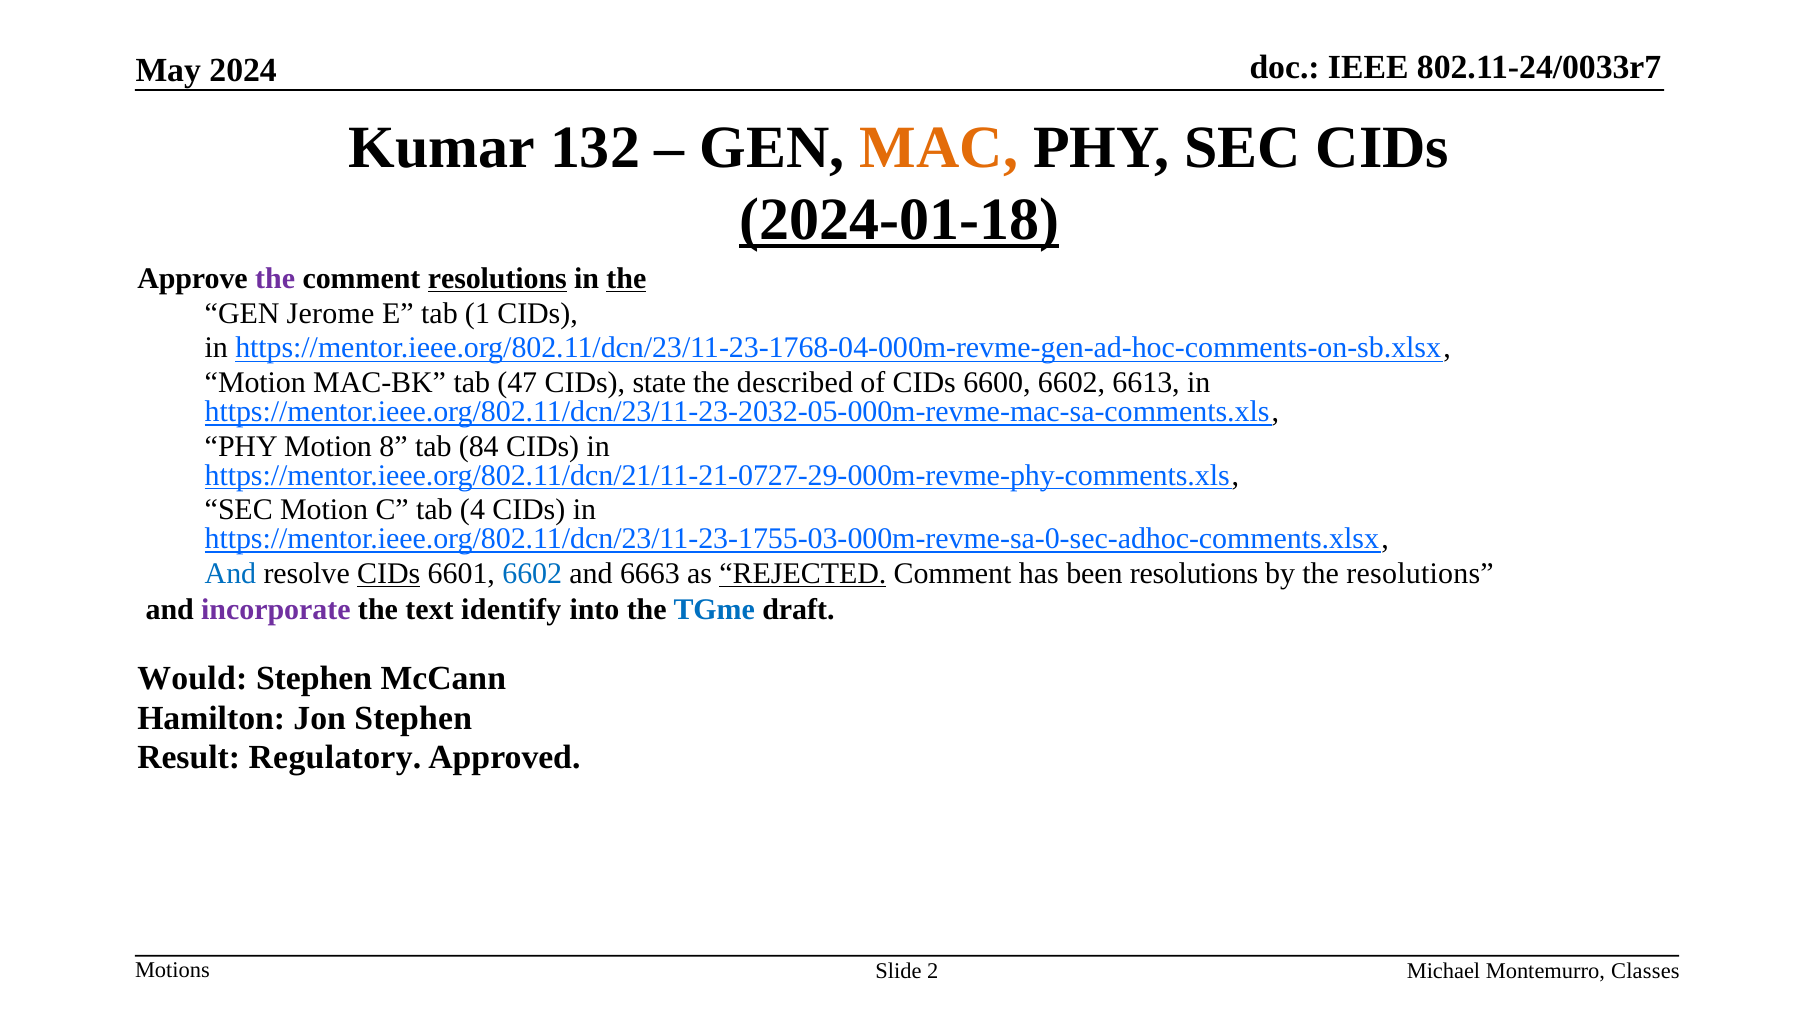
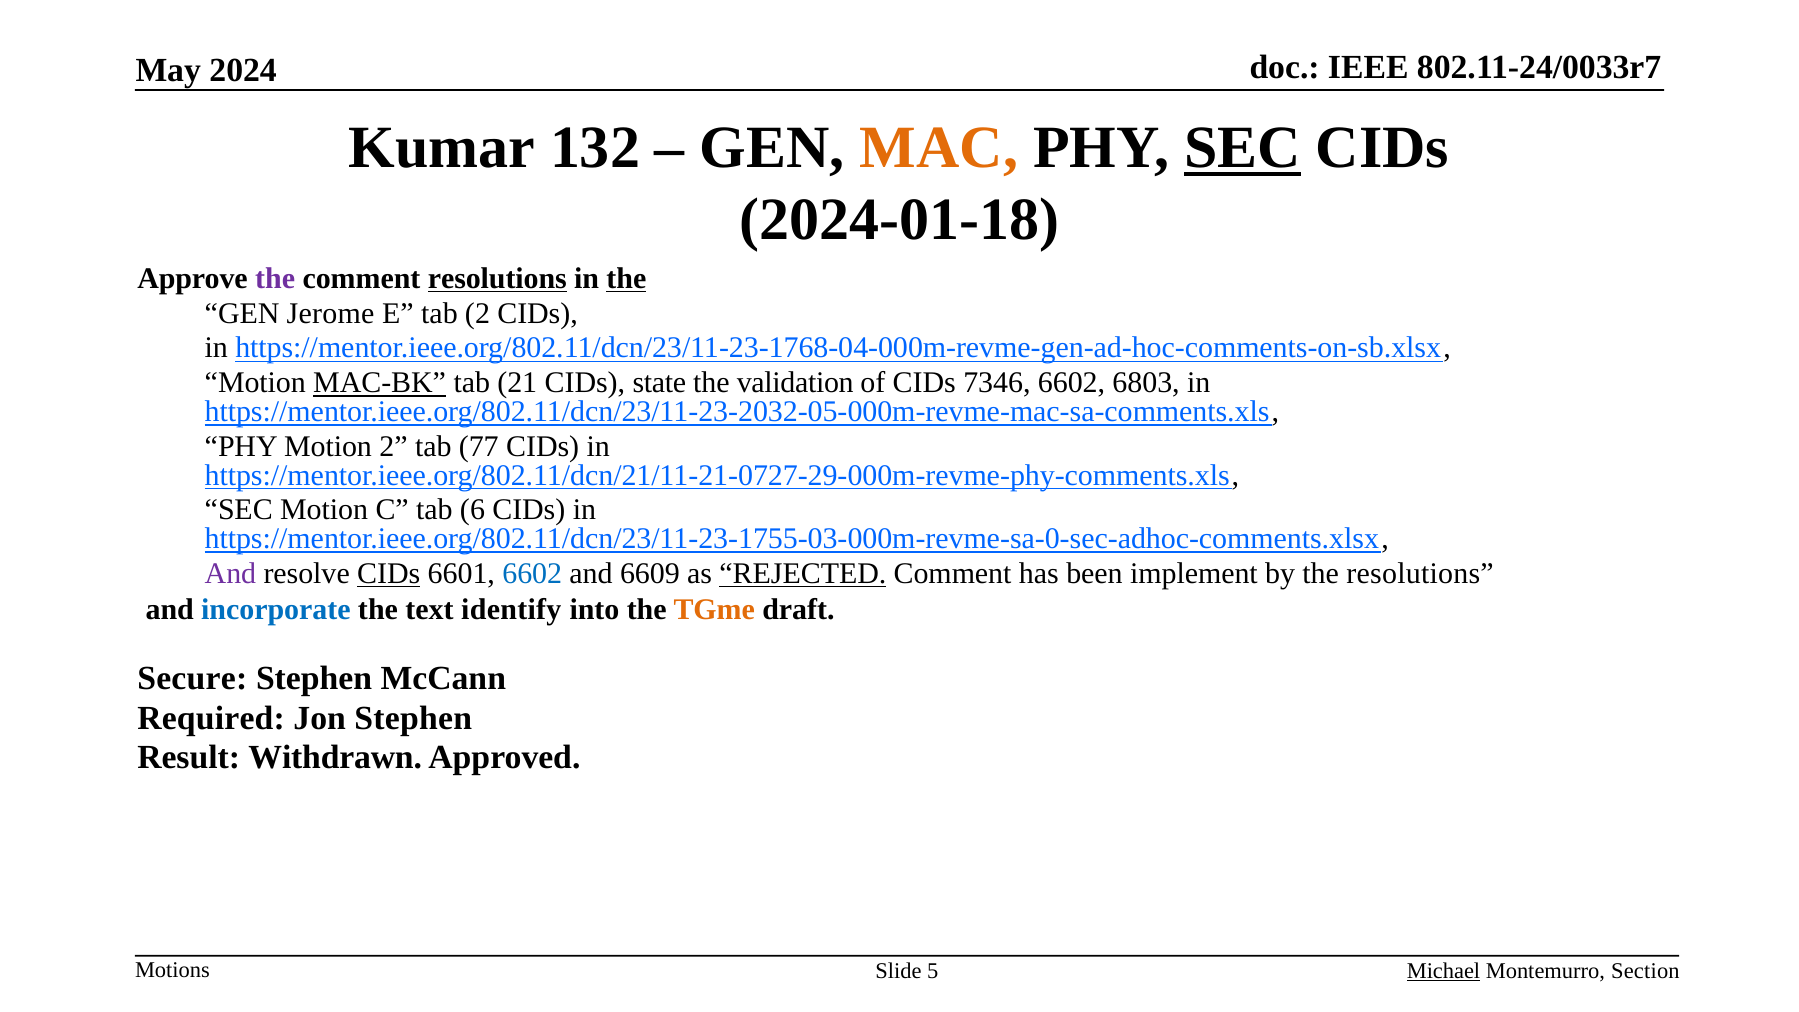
SEC underline: none -> present (1243, 148)
2024-01-18 underline: present -> none (899, 220)
tab 1: 1 -> 2 (477, 313)
MAC-BK underline: none -> present (380, 383)
47: 47 -> 21 (517, 383)
described: described -> validation (795, 383)
6600: 6600 -> 7346 (997, 383)
6613: 6613 -> 6803 (1146, 383)
Motion 8: 8 -> 2 (393, 446)
84: 84 -> 77 (479, 446)
4: 4 -> 6 (472, 510)
And colour: blue -> purple (230, 574)
6663: 6663 -> 6609 (650, 574)
been resolutions: resolutions -> implement (1194, 574)
incorporate colour: purple -> blue (276, 609)
TGme colour: blue -> orange (714, 609)
Would: Would -> Secure (192, 679)
Hamilton: Hamilton -> Required (211, 718)
Regulatory: Regulatory -> Withdrawn (335, 757)
2: 2 -> 5 (933, 971)
Michael underline: none -> present (1444, 971)
Classes: Classes -> Section (1645, 971)
